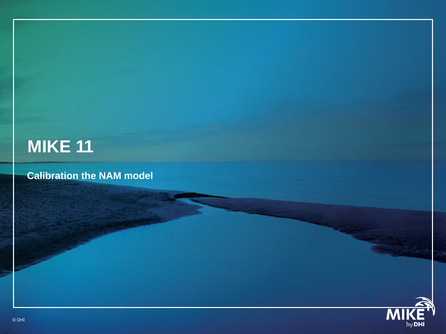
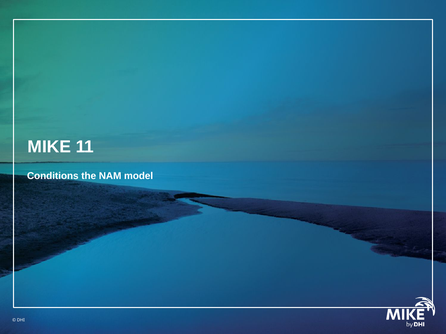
Calibration: Calibration -> Conditions (53, 176)
